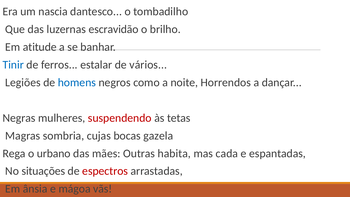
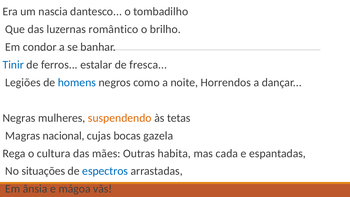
escravidão: escravidão -> romântico (113, 29)
atitude: atitude -> condor (40, 47)
vários: vários -> fresca (148, 65)
suspendendo colour: red -> orange (120, 118)
sombria: sombria -> nacional (64, 136)
urbano: urbano -> cultura (54, 153)
espectros colour: red -> blue (105, 171)
